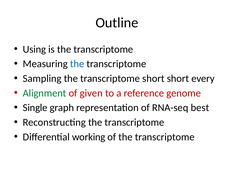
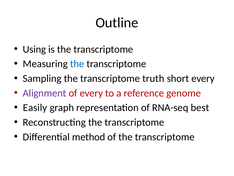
transcriptome short: short -> truth (153, 78)
Alignment colour: green -> purple (45, 93)
of given: given -> every (91, 93)
Single: Single -> Easily (35, 107)
working: working -> method (89, 137)
